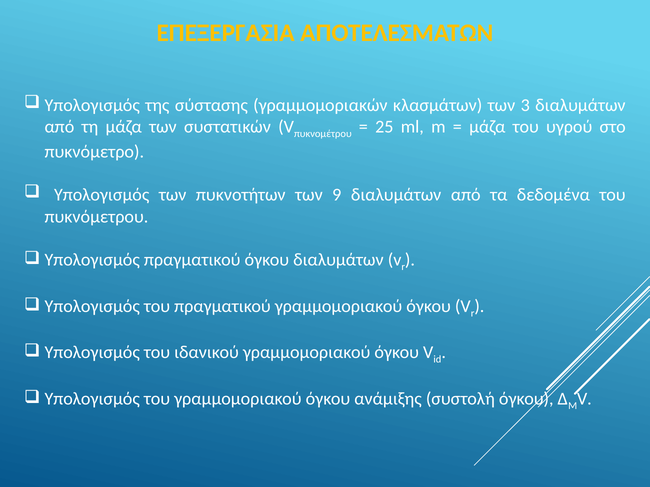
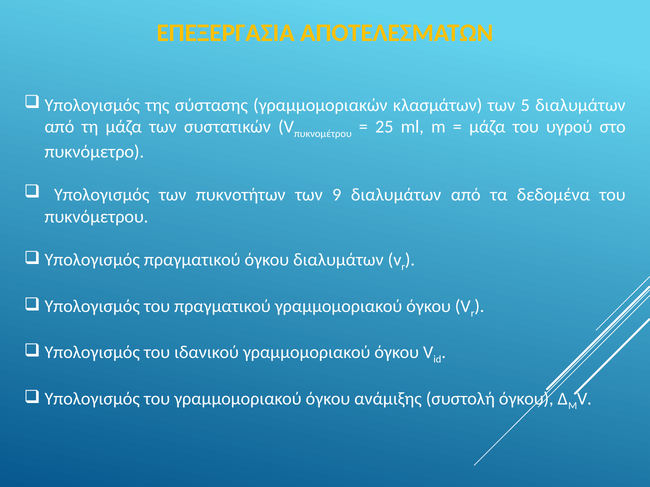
3: 3 -> 5 (525, 105)
